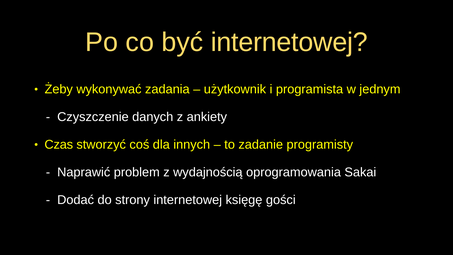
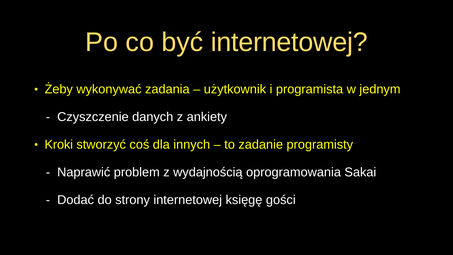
Czas: Czas -> Kroki (59, 144)
